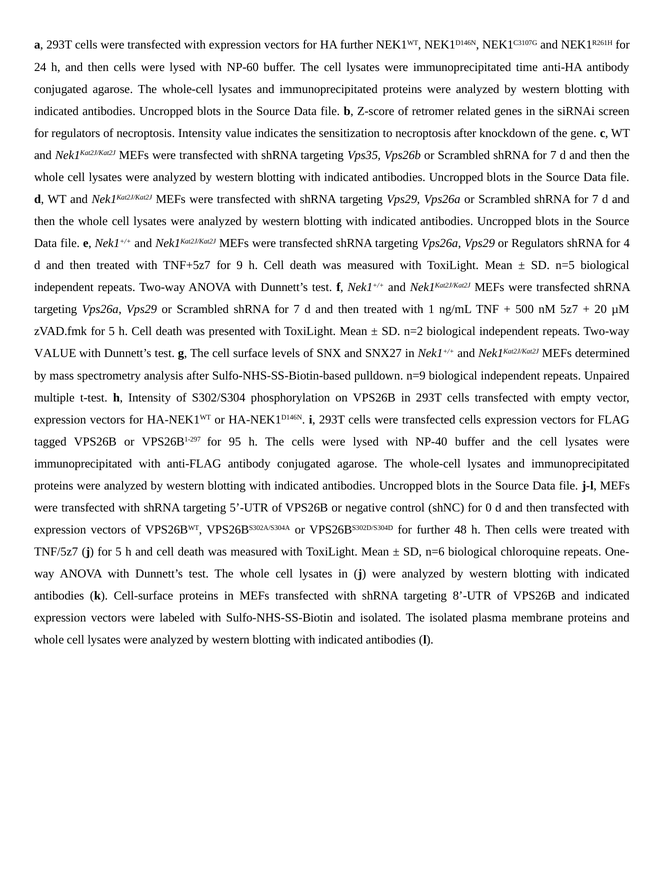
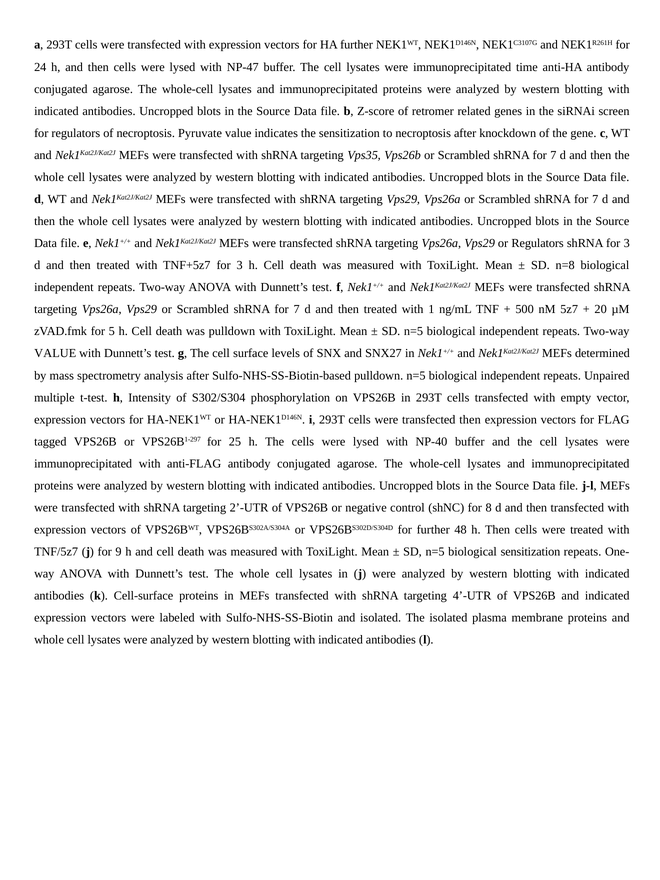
NP-60: NP-60 -> NP-47 (243, 67)
necroptosis Intensity: Intensity -> Pyruvate (200, 133)
shRNA for 4: 4 -> 3 (627, 243)
TNF+5z7 for 9: 9 -> 3 (240, 265)
n=5: n=5 -> n=8 (565, 265)
was presented: presented -> pulldown (232, 331)
n=2: n=2 -> n=5 (414, 331)
pulldown n=9: n=9 -> n=5 (416, 375)
transfected cells: cells -> then (470, 420)
95: 95 -> 25 (235, 442)
5’-UTR: 5’-UTR -> 2’-UTR (249, 508)
0: 0 -> 8 (489, 508)
j for 5: 5 -> 9 (119, 552)
n=6: n=6 -> n=5 (435, 552)
biological chloroquine: chloroquine -> sensitization (530, 552)
8’-UTR: 8’-UTR -> 4’-UTR (472, 596)
